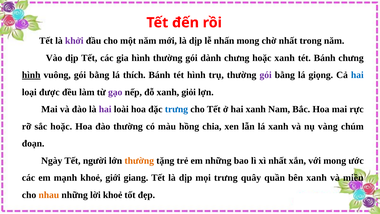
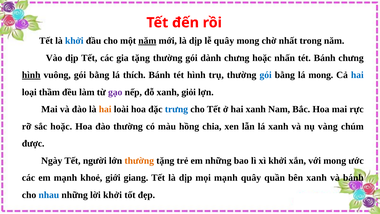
khởi colour: purple -> blue (74, 41)
năm underline: none -> present (147, 41)
lễ nhấn: nhấn -> quây (224, 41)
gia hình: hình -> tặng (141, 58)
hoặc xanh: xanh -> nhấn (285, 58)
gói colour: purple -> blue (266, 75)
lá giọng: giọng -> mong (321, 75)
được: được -> thầm (49, 92)
hai colour: purple -> orange (105, 109)
đoạn: đoạn -> được (33, 143)
xì nhất: nhất -> khởi (277, 160)
mọi trưng: trưng -> mạnh (226, 178)
và miền: miền -> bánh (353, 178)
nhau colour: orange -> blue (49, 195)
lời khoẻ: khoẻ -> khởi (113, 195)
